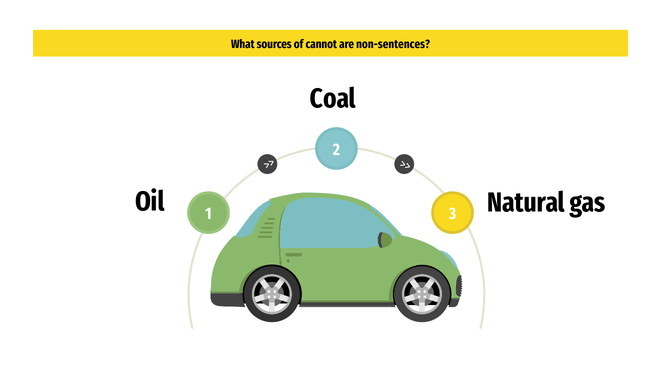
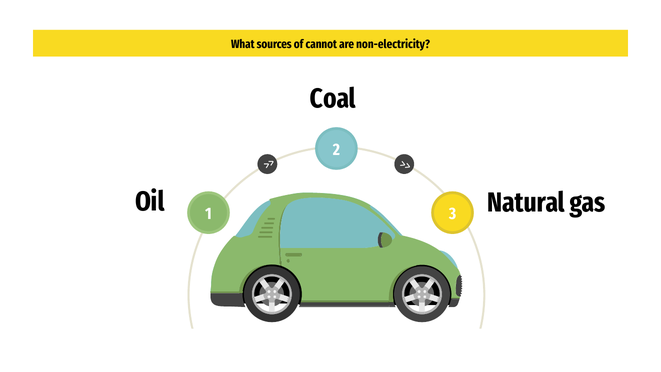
non-sentences: non-sentences -> non-electricity (393, 44)
